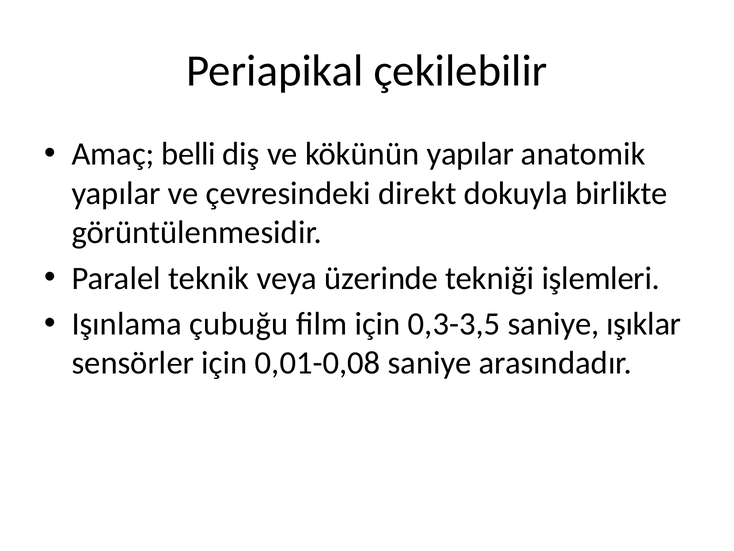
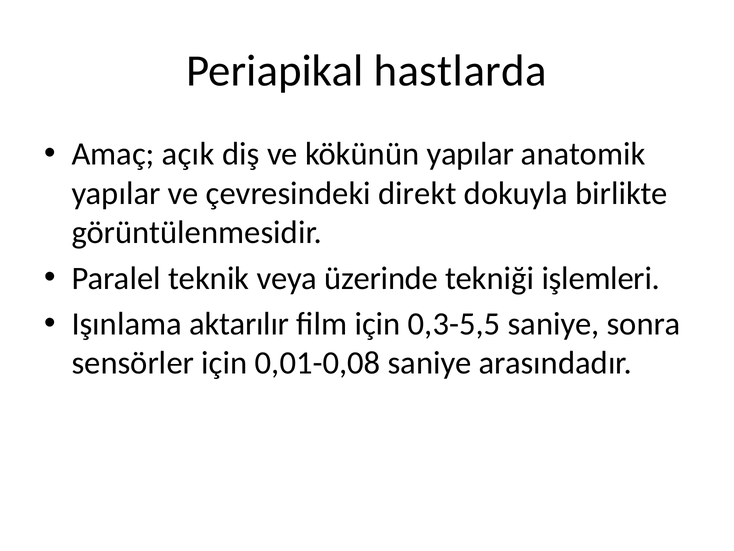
çekilebilir: çekilebilir -> hastlarda (460, 71)
belli: belli -> açık (188, 154)
çubuğu: çubuğu -> aktarılır (239, 324)
0,3-3,5: 0,3-3,5 -> 0,3-5,5 (454, 324)
ışıklar: ışıklar -> sonra (644, 324)
